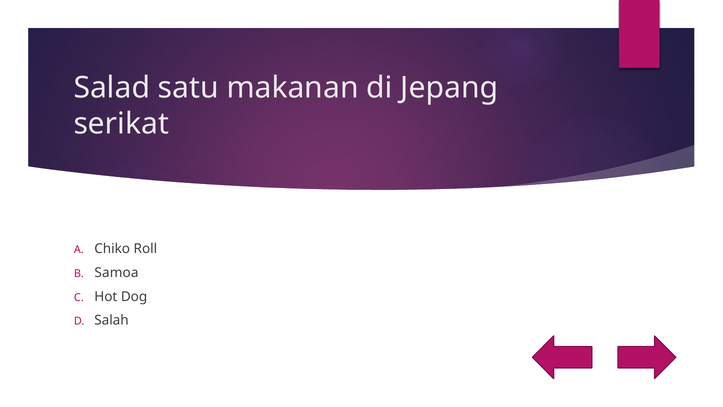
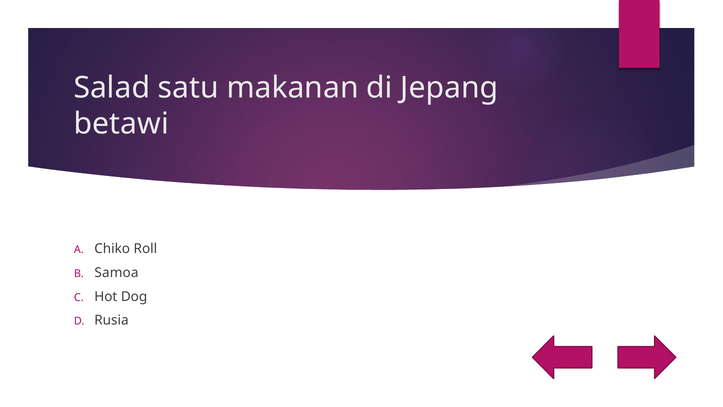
serikat: serikat -> betawi (121, 124)
Salah: Salah -> Rusia (111, 320)
